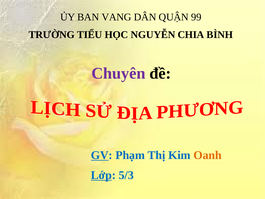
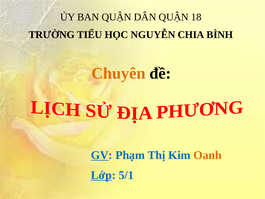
BAN VANG: VANG -> QUẬN (117, 17)
99: 99 -> 18 (196, 17)
Chuyên colour: purple -> orange (118, 73)
5/3: 5/3 -> 5/1 (126, 175)
